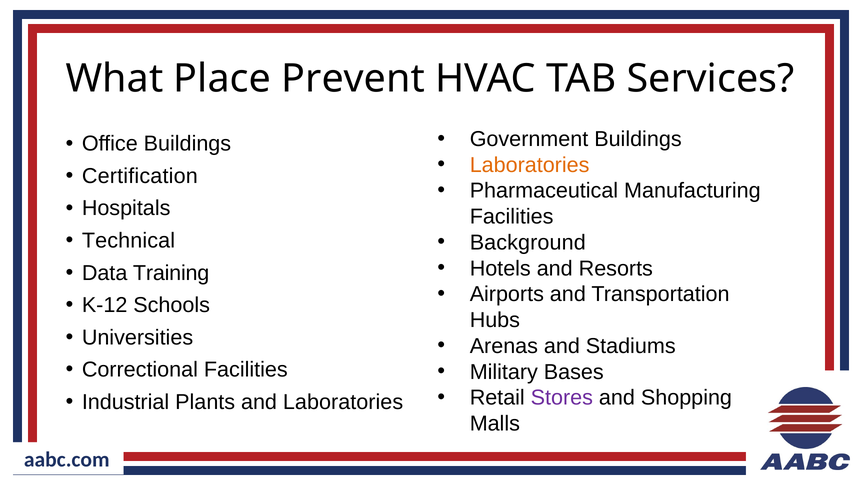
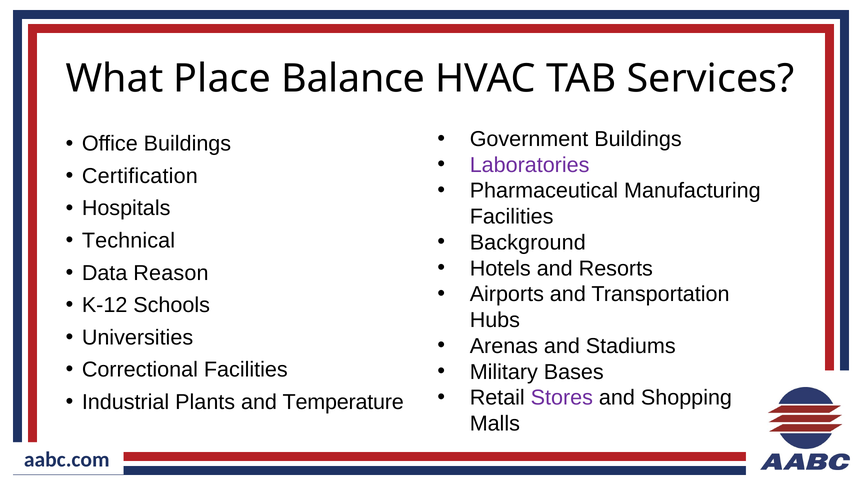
Prevent: Prevent -> Balance (353, 79)
Laboratories colour: orange -> purple (530, 165)
Training: Training -> Reason (171, 273)
and Laboratories: Laboratories -> Temperature (343, 402)
